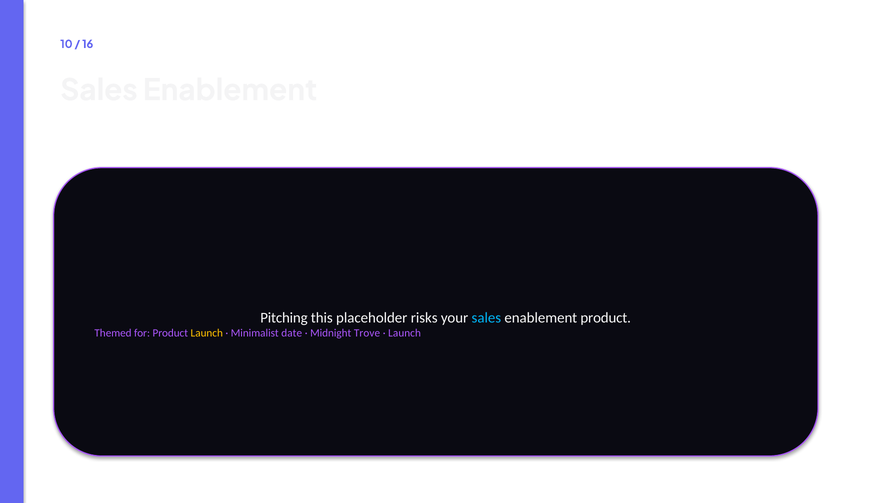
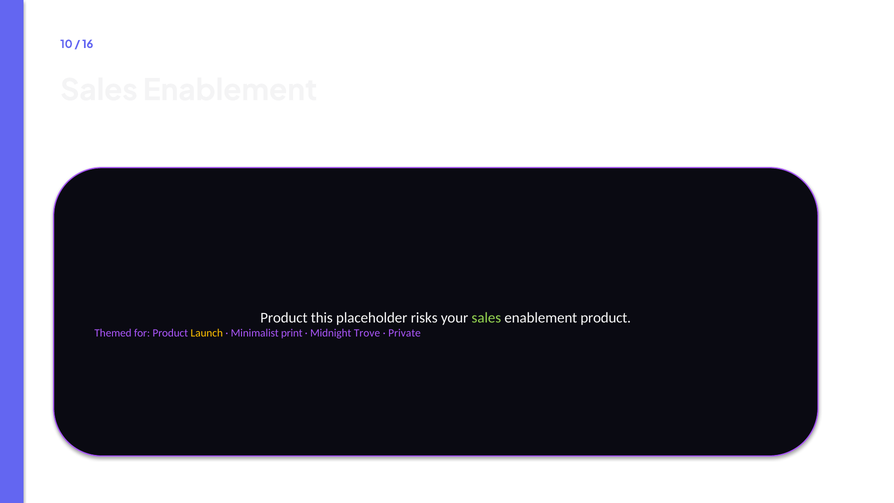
Pitching: Pitching -> Product (284, 318)
sales colour: light blue -> light green (486, 318)
date: date -> print (292, 333)
Launch: Launch -> Private (405, 333)
